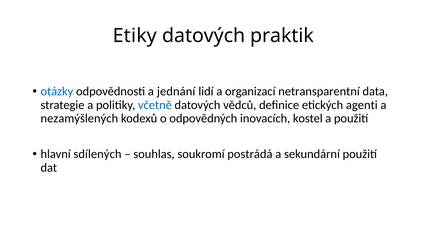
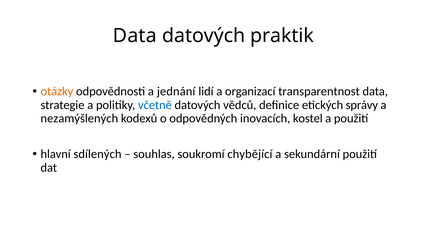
Etiky: Etiky -> Data (135, 36)
otázky colour: blue -> orange (57, 92)
netransparentní: netransparentní -> transparentnost (319, 92)
agenti: agenti -> správy (362, 105)
postrádá: postrádá -> chybějící (250, 154)
